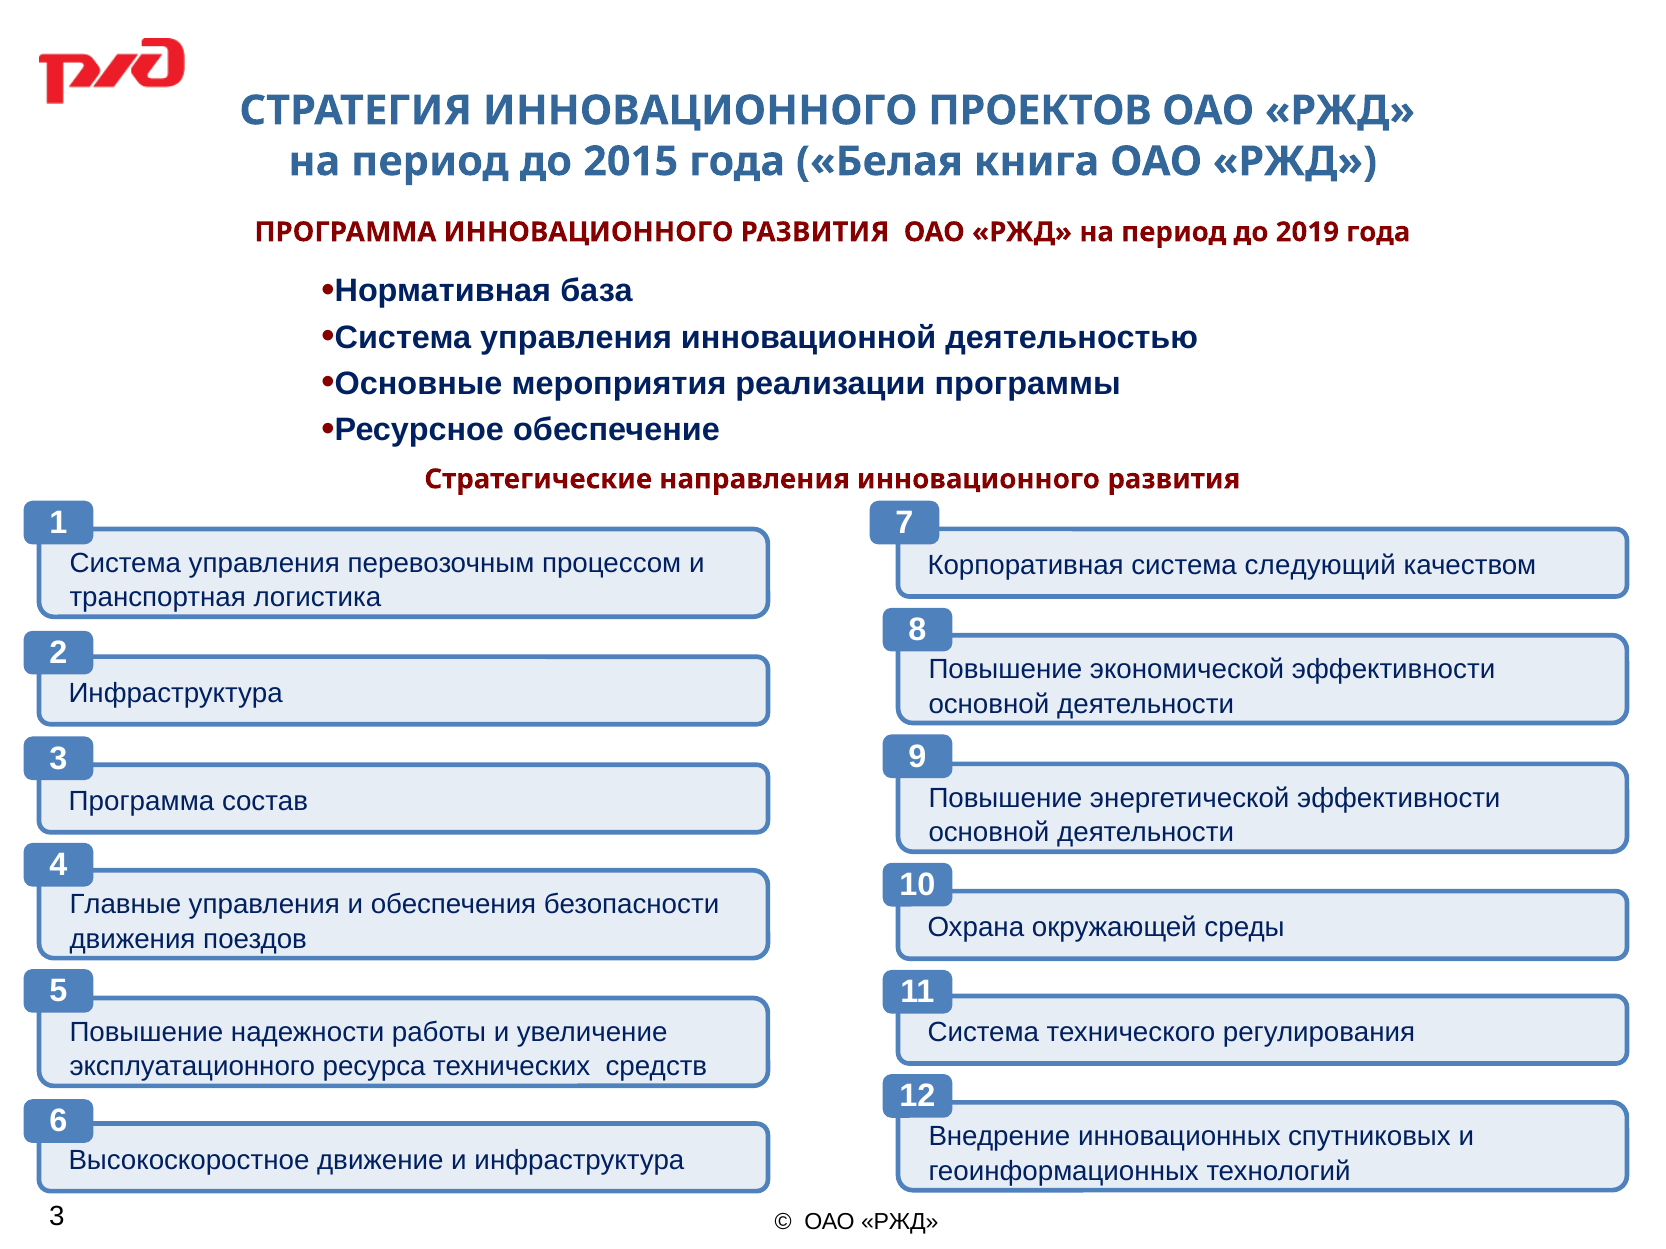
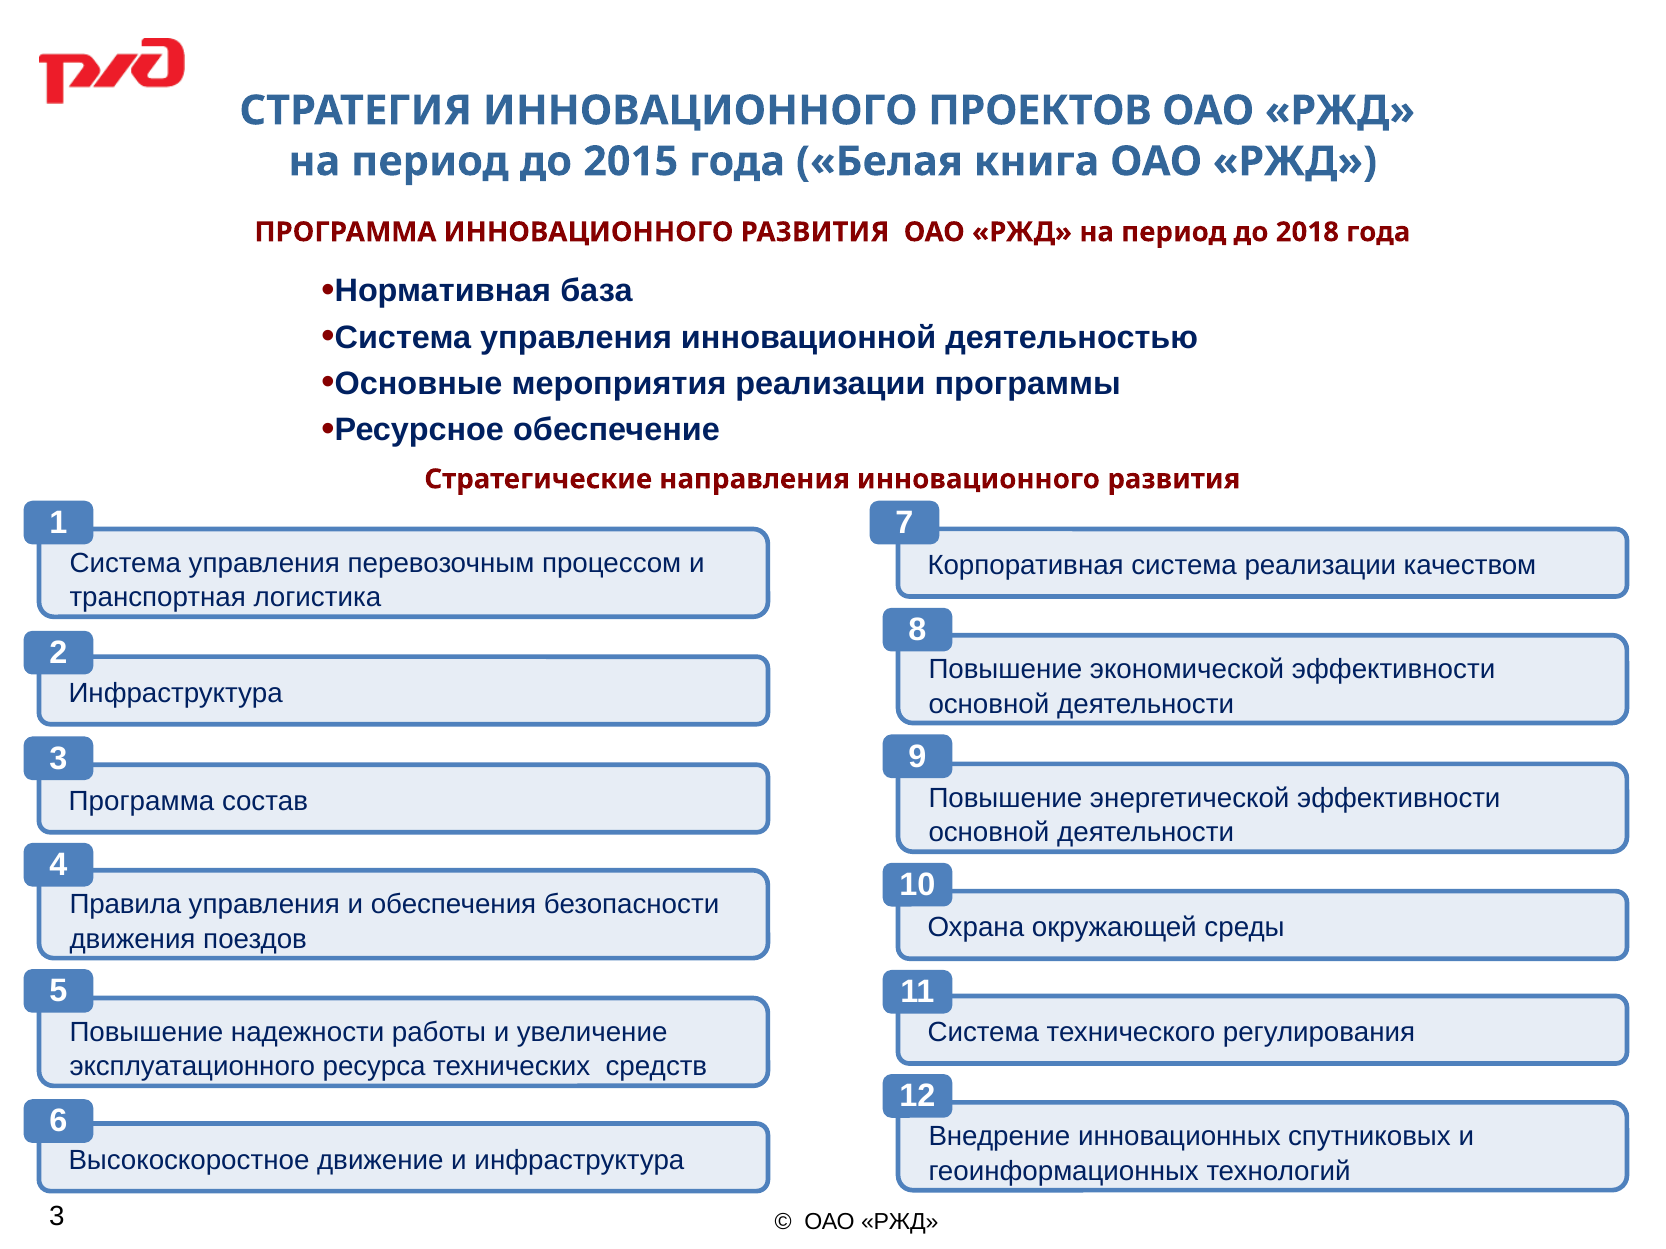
2019: 2019 -> 2018 (1307, 232)
система следующий: следующий -> реализации (1320, 566)
Главные: Главные -> Правила (125, 905)
